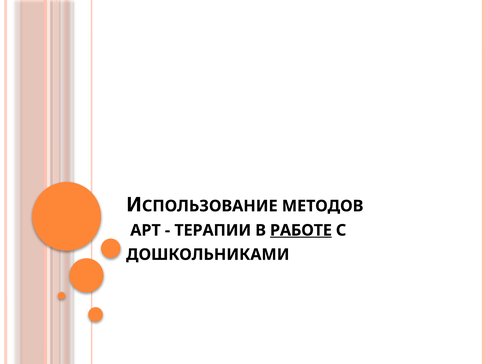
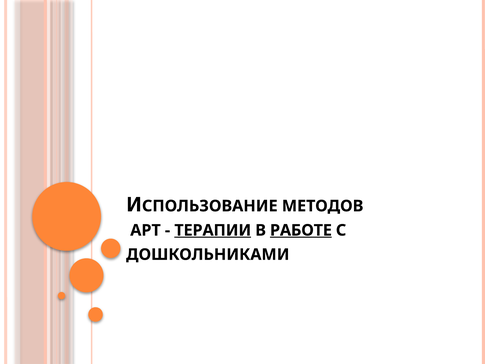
ТЕРАПИИ underline: none -> present (213, 230)
